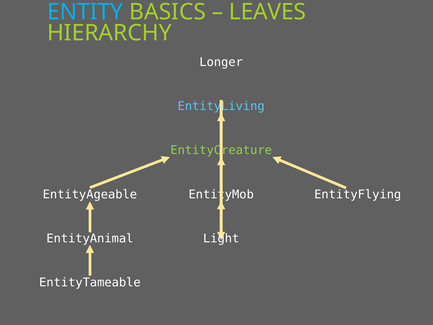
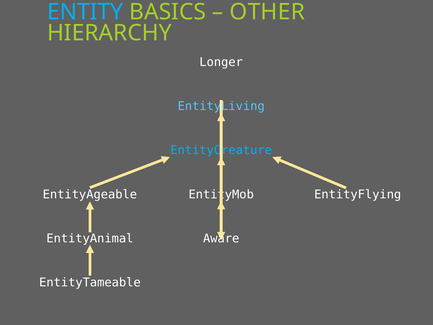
LEAVES: LEAVES -> OTHER (267, 12)
EntityCreature colour: light green -> light blue (221, 150)
Light: Light -> Aware (221, 238)
